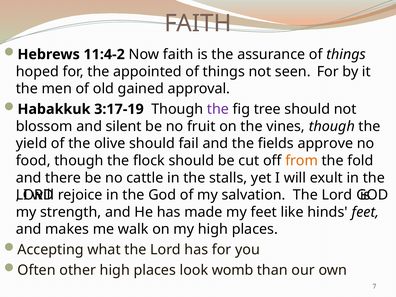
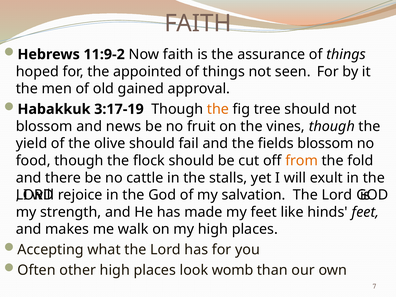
11:4-2: 11:4-2 -> 11:9-2 (104, 54)
the colour: purple -> orange (218, 109)
silent: silent -> news (124, 126)
fields approve: approve -> blossom (325, 143)
